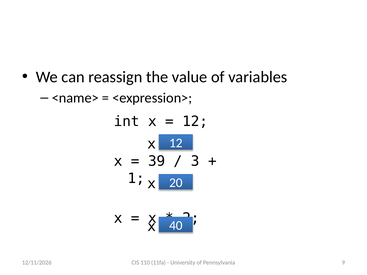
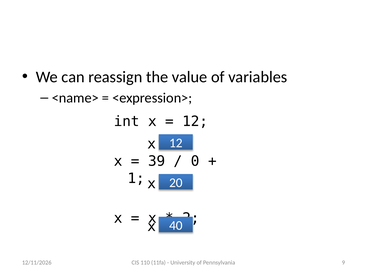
3: 3 -> 0 (195, 161)
